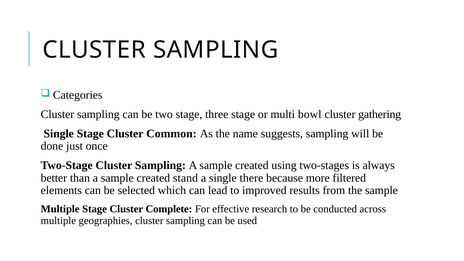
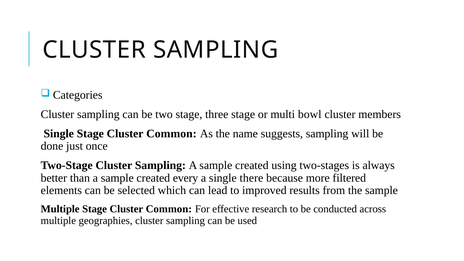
gathering: gathering -> members (380, 114)
stand: stand -> every (186, 178)
Multiple Stage Cluster Complete: Complete -> Common (169, 209)
